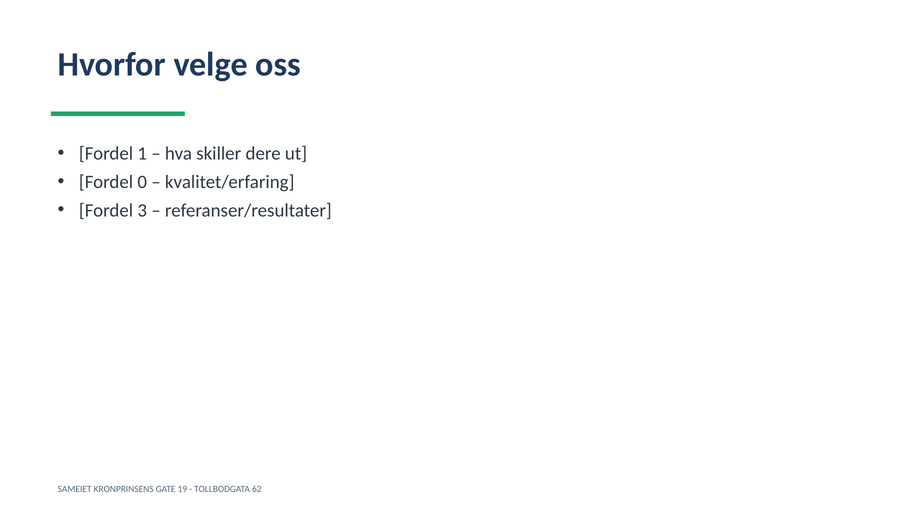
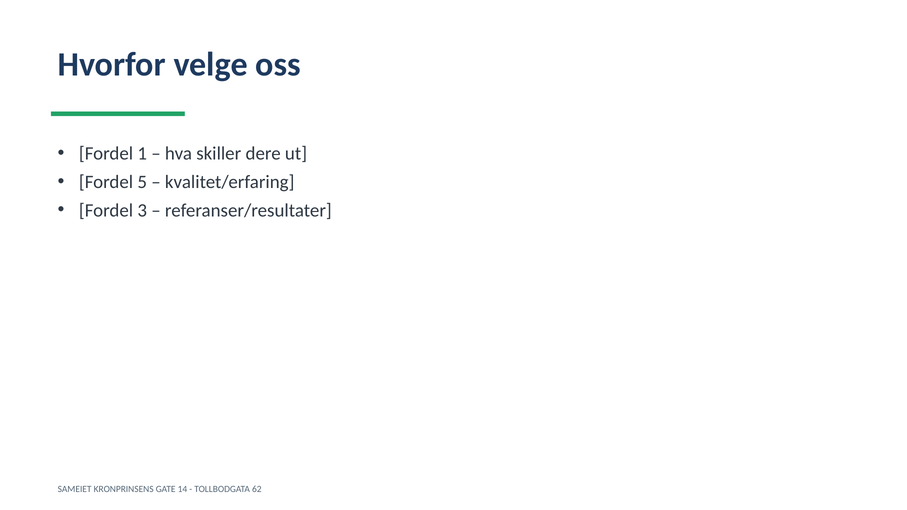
0: 0 -> 5 (142, 182)
19: 19 -> 14 (182, 490)
